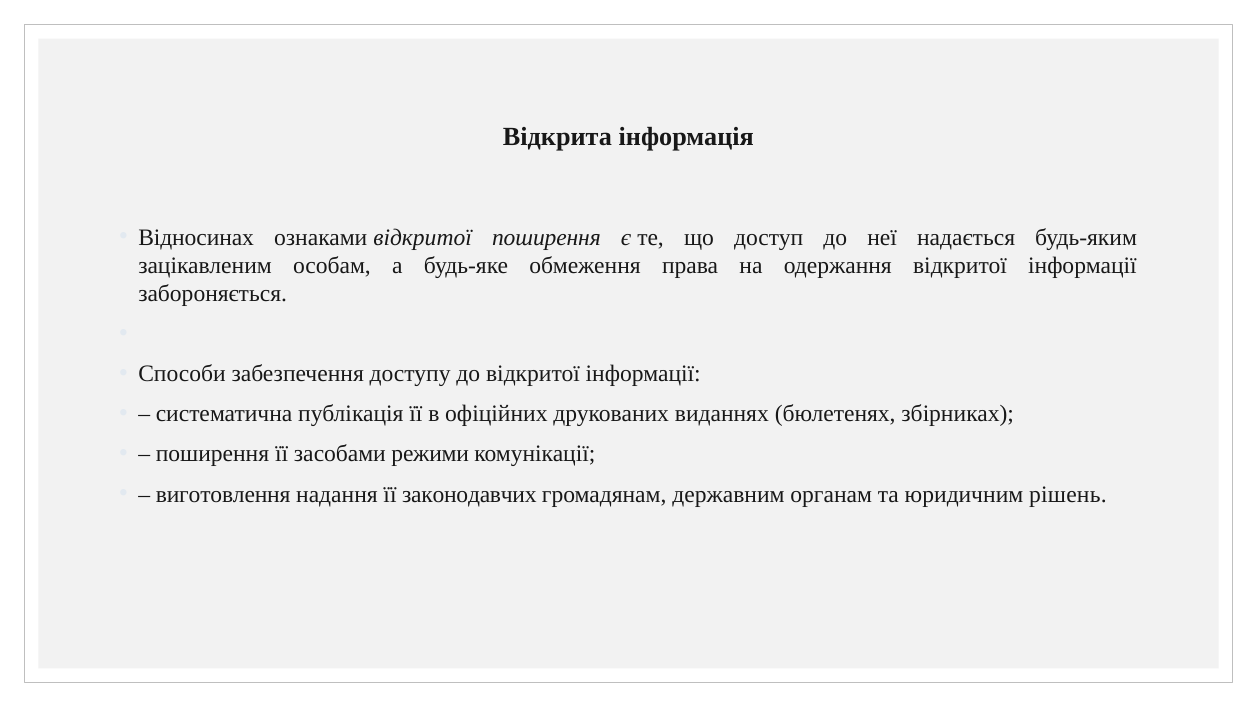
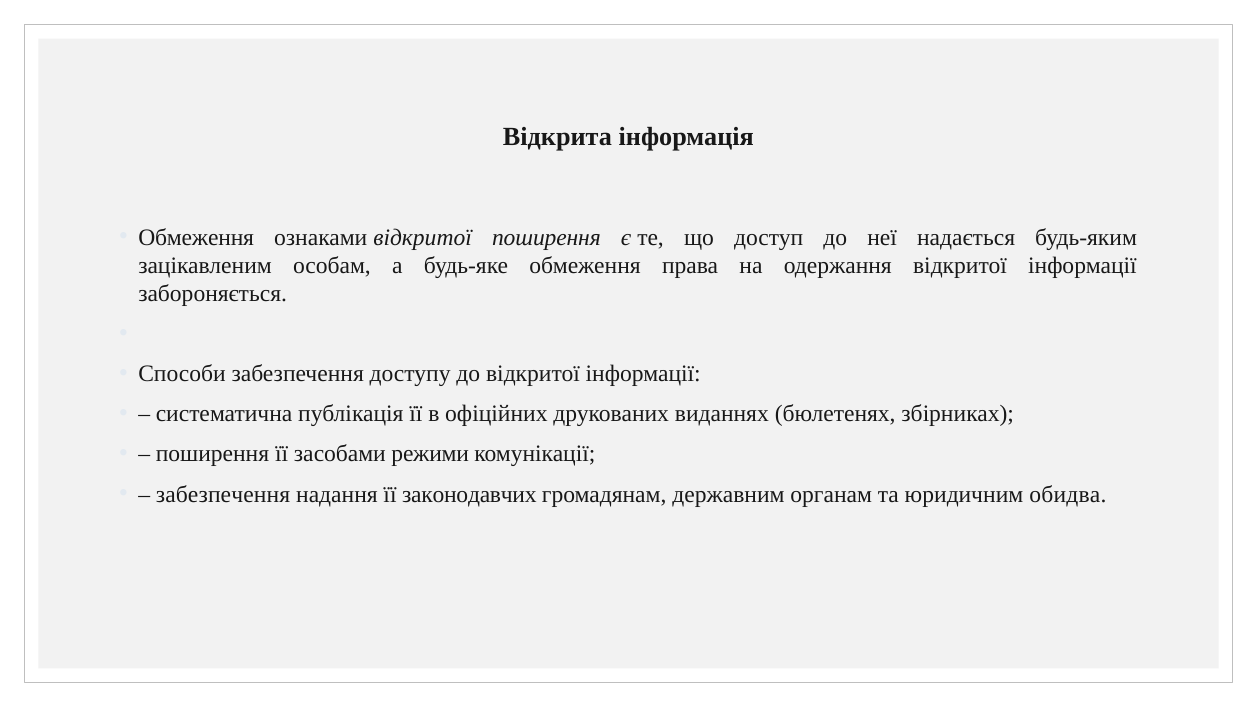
Відносинах: Відносинах -> Обмеження (196, 237)
виготовлення: виготовлення -> забезпечення (223, 494)
рішень: рішень -> обидва (1068, 494)
